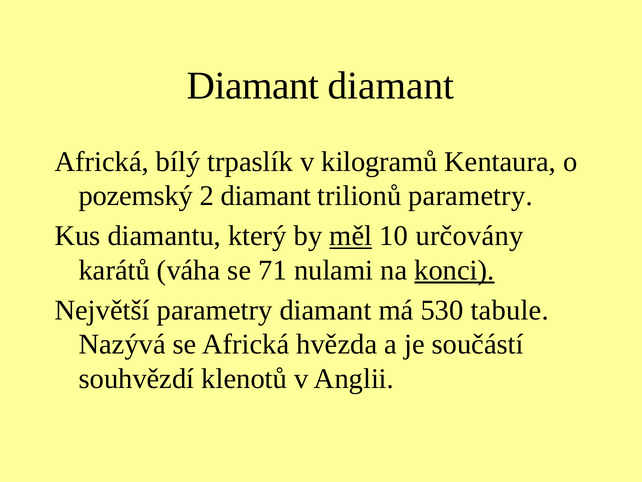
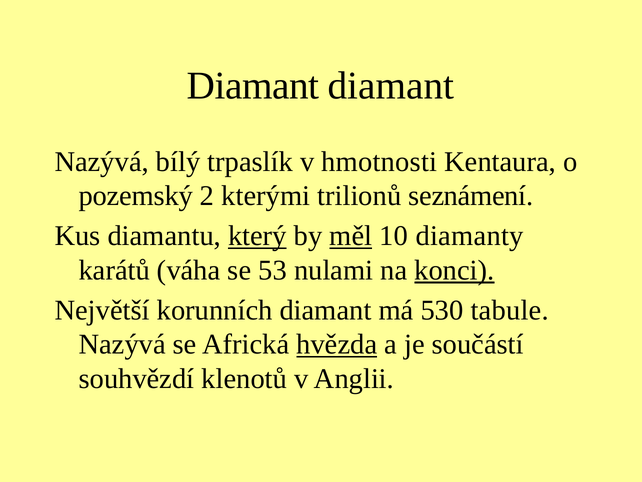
Africká: Africká -> Nazývá (102, 161)
kilogramů: kilogramů -> hmotnosti (379, 161)
2 diamant: diamant -> kterými (266, 196)
trilionů parametry: parametry -> seznámení (471, 196)
který underline: none -> present (257, 236)
určovány: určovány -> diamanty (470, 236)
71: 71 -> 53 (273, 270)
Největší parametry: parametry -> korunních (215, 310)
hvězda underline: none -> present (337, 344)
